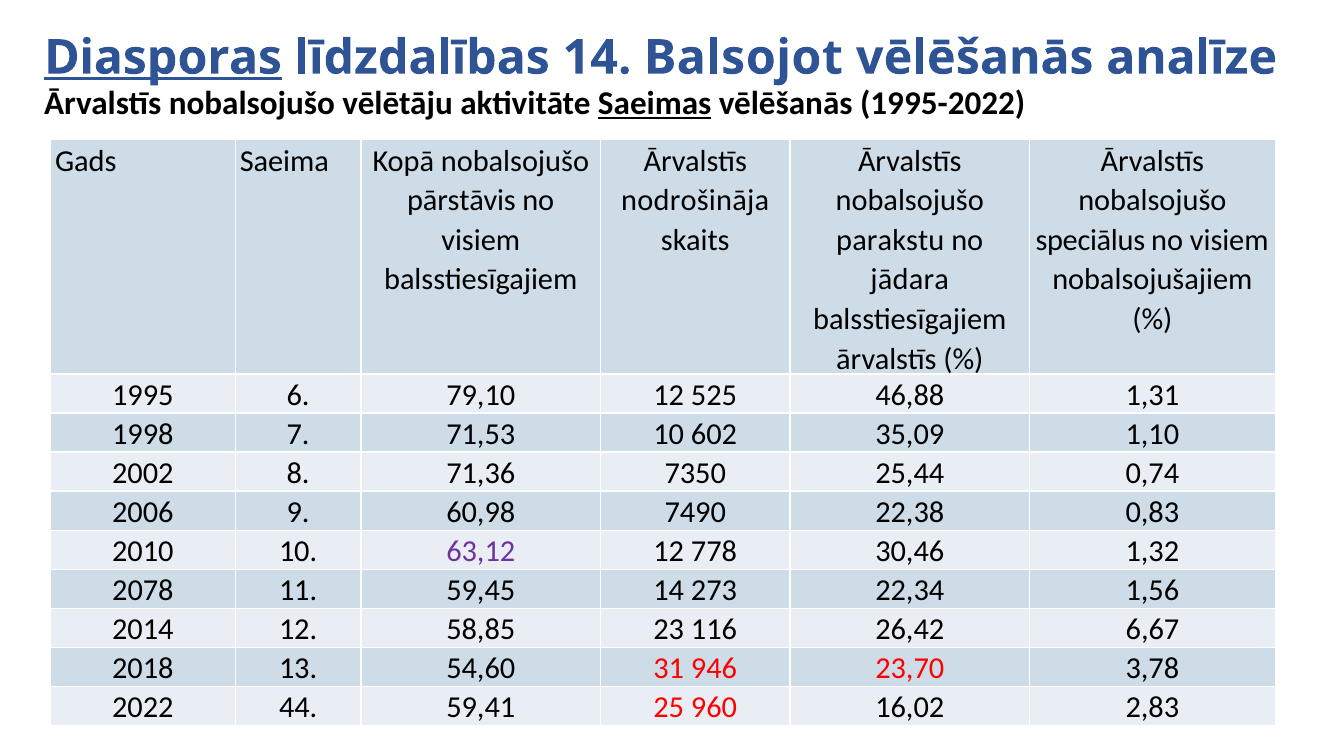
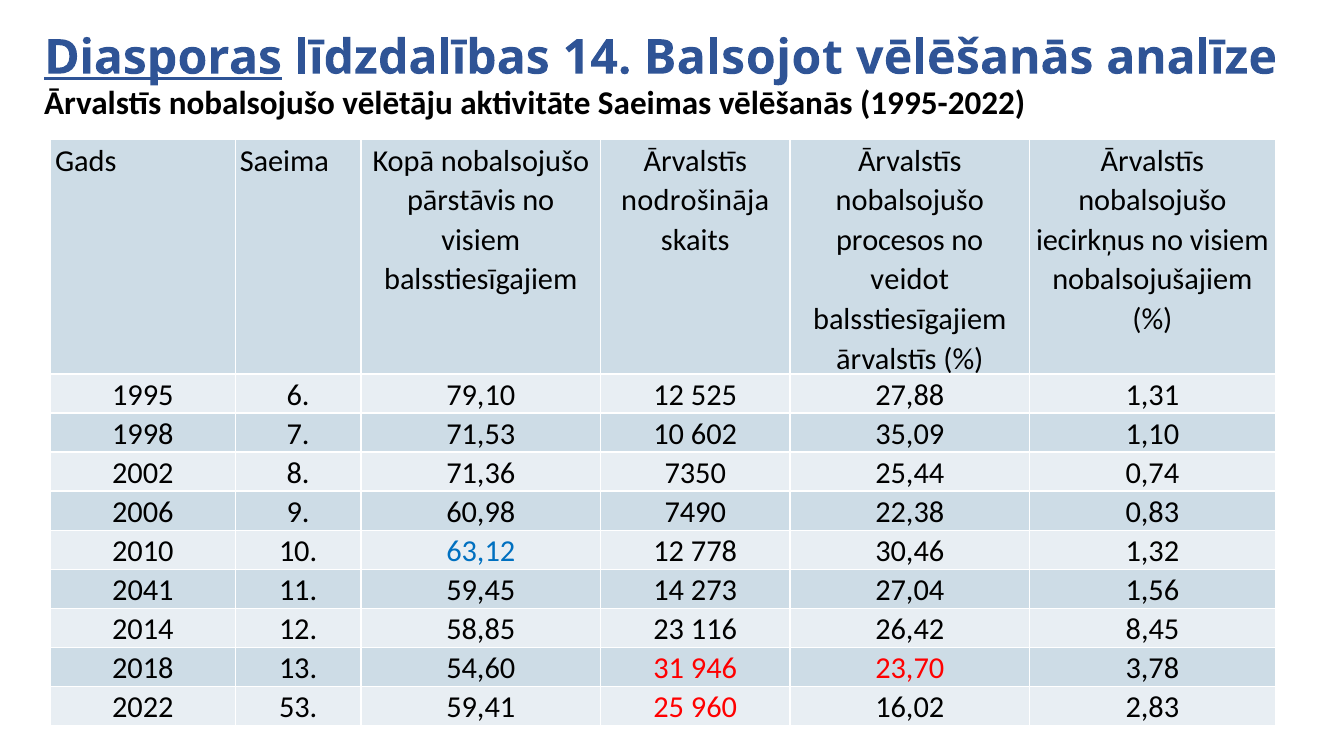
Saeimas underline: present -> none (655, 103)
parakstu: parakstu -> procesos (890, 240)
speciālus: speciālus -> iecirkņus (1090, 240)
jādara: jādara -> veidot (910, 280)
46,88: 46,88 -> 27,88 (910, 395)
63,12 colour: purple -> blue (481, 551)
2078: 2078 -> 2041 (143, 590)
22,34: 22,34 -> 27,04 (910, 590)
6,67: 6,67 -> 8,45 (1152, 630)
44: 44 -> 53 (298, 708)
